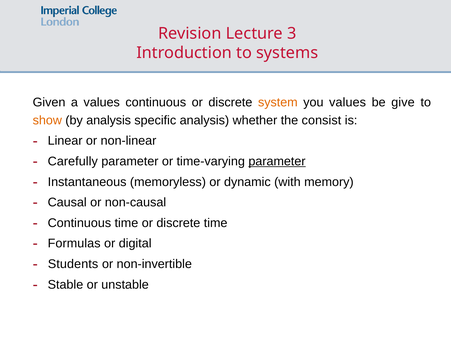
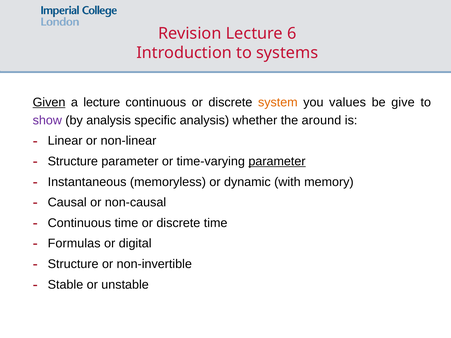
3: 3 -> 6 (292, 33)
Given underline: none -> present (49, 102)
a values: values -> lecture (102, 102)
show colour: orange -> purple (47, 120)
consist: consist -> around (321, 120)
Carefully: Carefully -> Structure (73, 161)
Students: Students -> Structure (73, 264)
